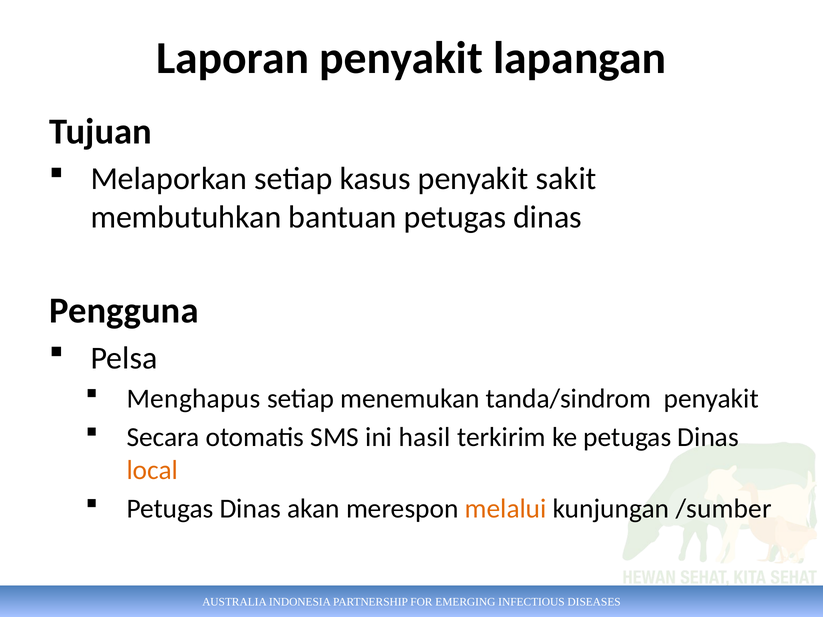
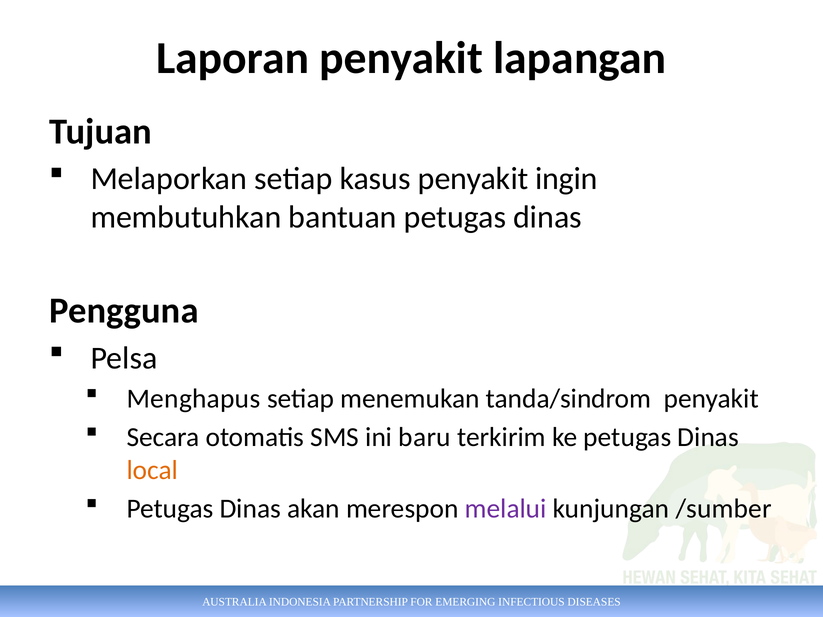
sakit: sakit -> ingin (566, 179)
hasil: hasil -> baru (425, 437)
melalui colour: orange -> purple (506, 509)
